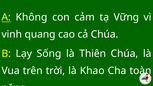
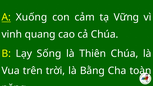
Không: Không -> Xuống (31, 17)
Khao: Khao -> Bằng (92, 71)
